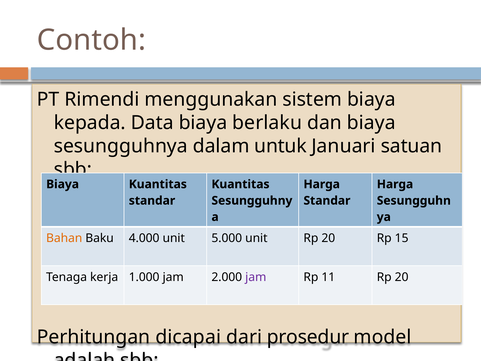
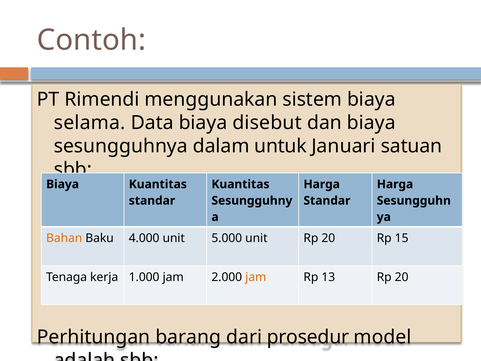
kepada: kepada -> selama (90, 123)
berlaku: berlaku -> disebut (267, 123)
jam colour: purple -> orange (256, 277)
11: 11 -> 13 (328, 277)
dicapai: dicapai -> barang (188, 337)
